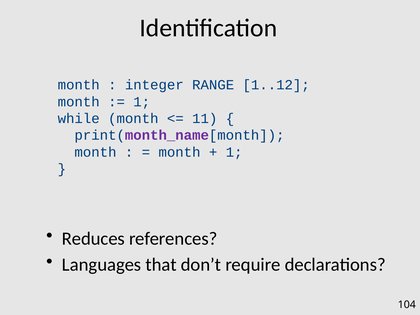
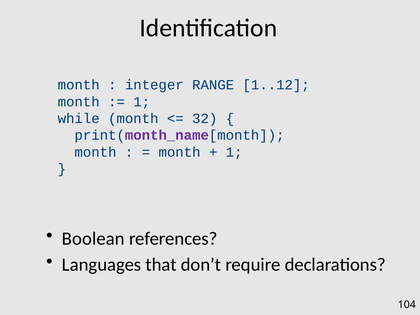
11: 11 -> 32 (205, 119)
Reduces: Reduces -> Boolean (93, 239)
